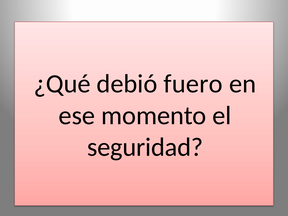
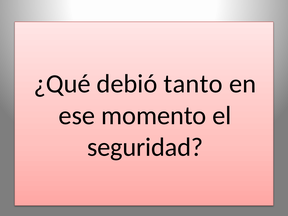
fuero: fuero -> tanto (193, 84)
